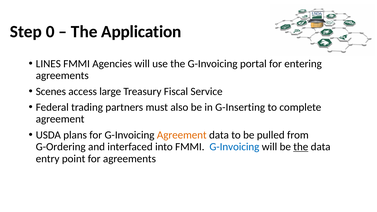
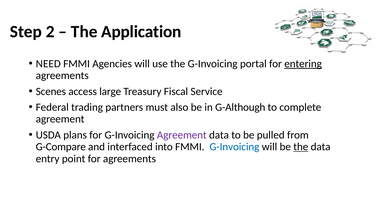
0: 0 -> 2 (50, 32)
LINES: LINES -> NEED (48, 64)
entering underline: none -> present (303, 64)
G-Inserting: G-Inserting -> G-Although (240, 107)
Agreement colour: orange -> purple (182, 135)
G-Ordering: G-Ordering -> G-Compare (61, 147)
